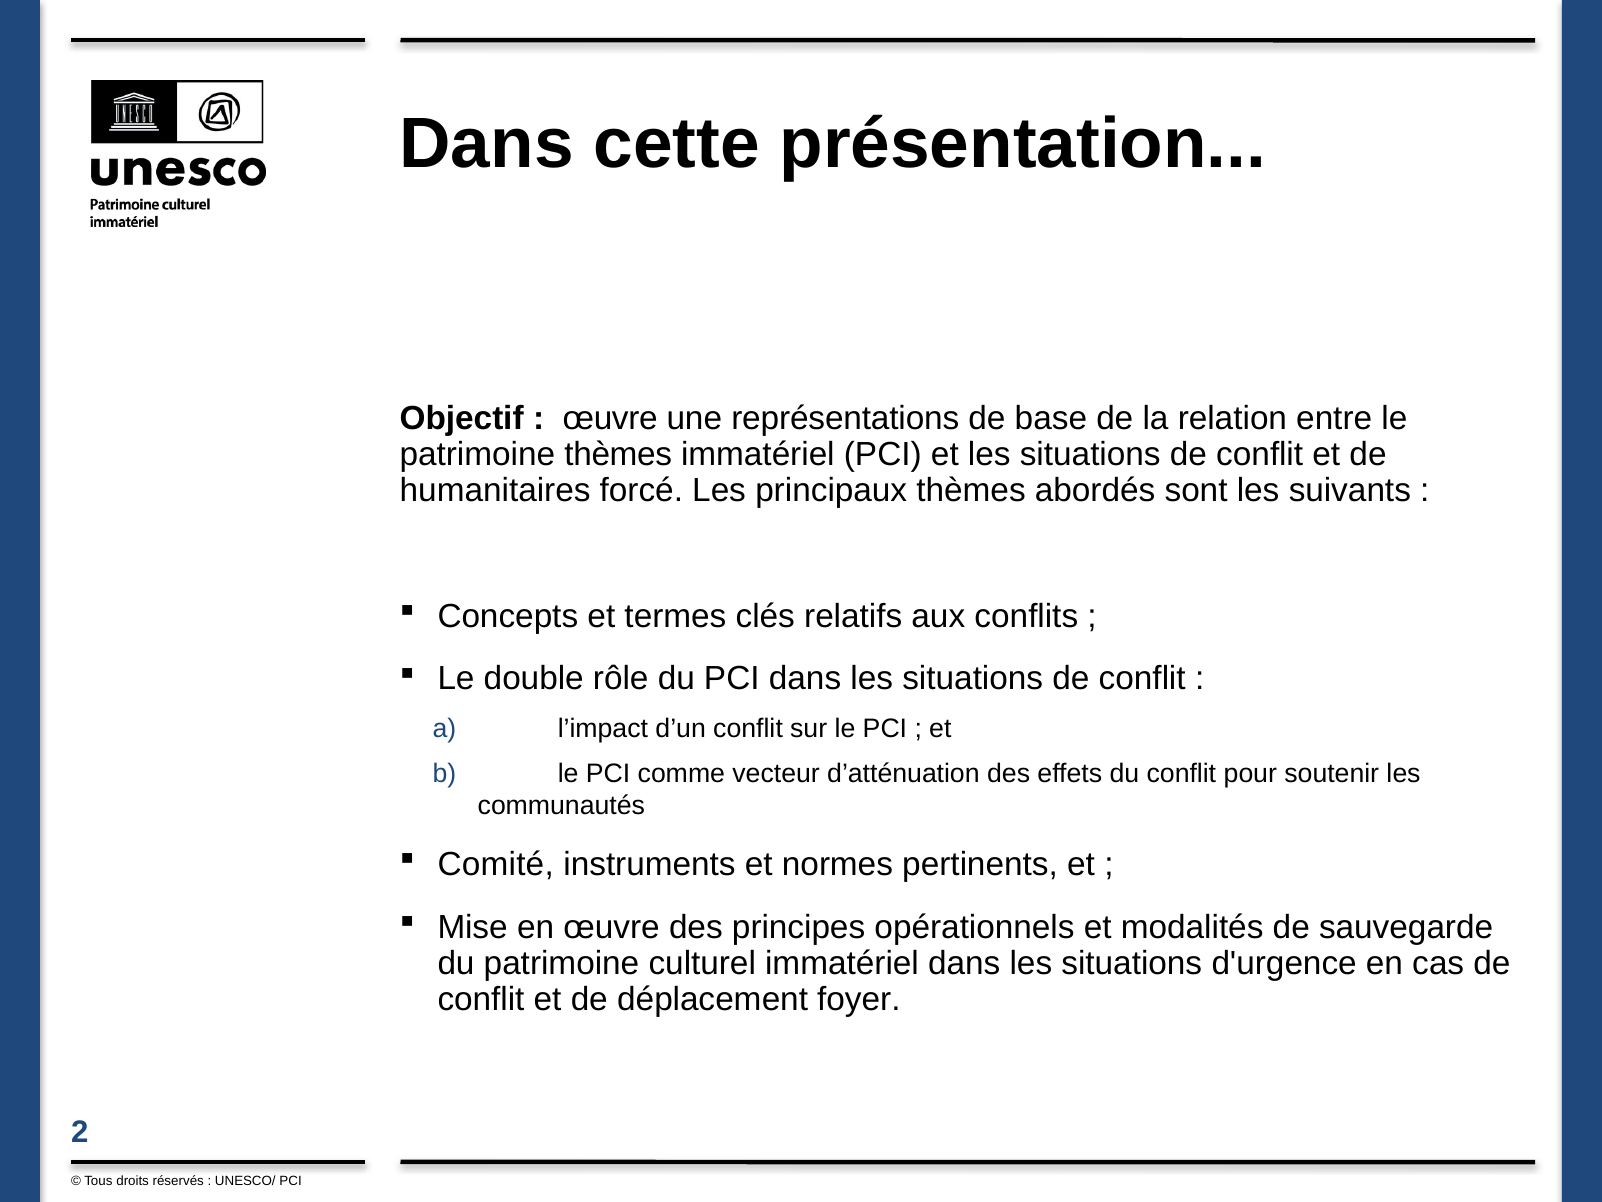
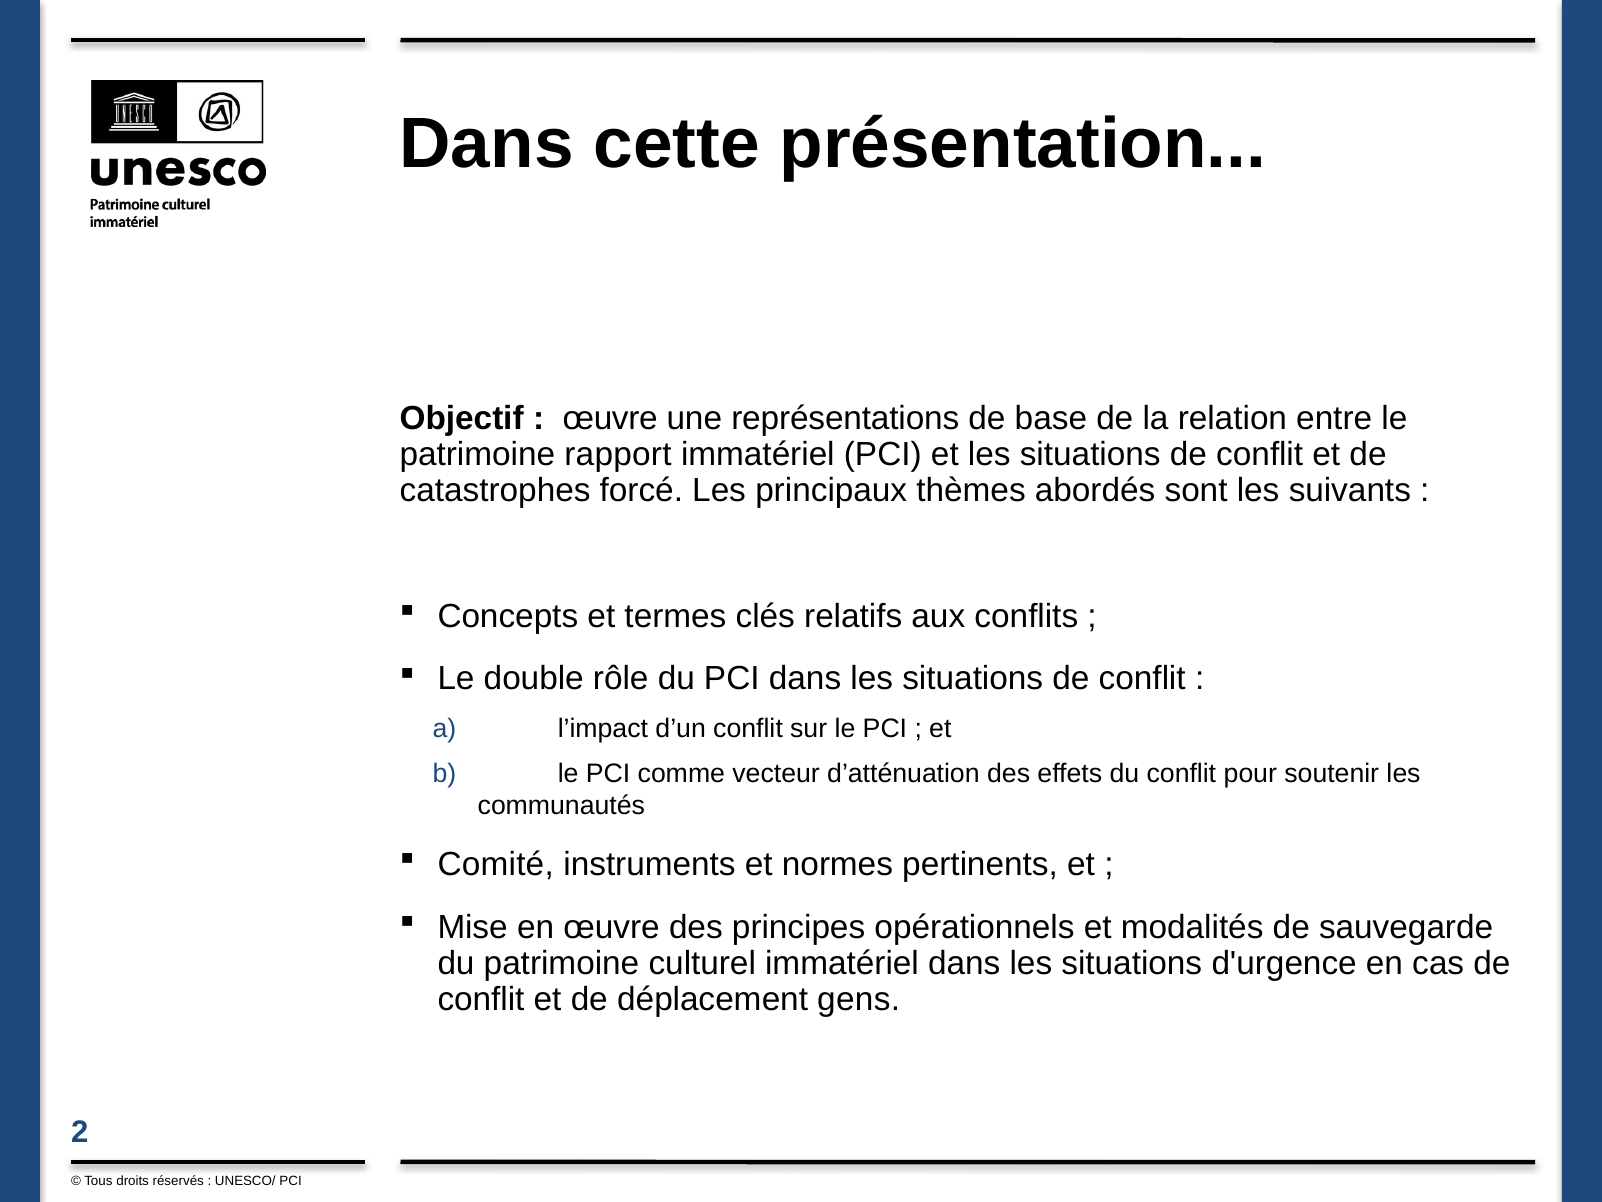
patrimoine thèmes: thèmes -> rapport (618, 454)
humanitaires: humanitaires -> catastrophes (495, 490)
foyer: foyer -> gens (859, 999)
